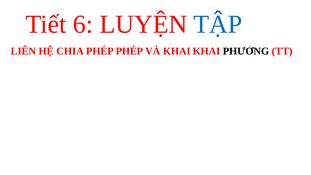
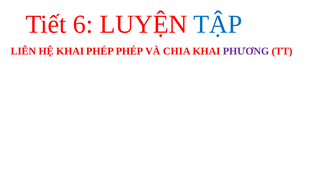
HỆ CHIA: CHIA -> KHAI (70, 51)
VÀ KHAI: KHAI -> CHIA (177, 51)
PHƯƠNG colour: black -> purple (246, 51)
